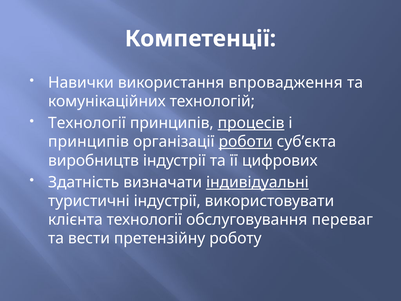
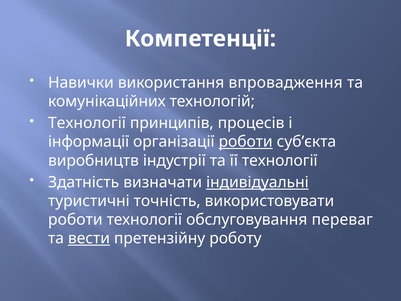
процесів underline: present -> none (251, 123)
принципів: принципів -> інформації (89, 142)
її цифрових: цифрових -> технології (280, 160)
туристичні індустрії: індустрії -> точність (167, 201)
клієнта: клієнта -> роботи (75, 220)
вести underline: none -> present (89, 238)
